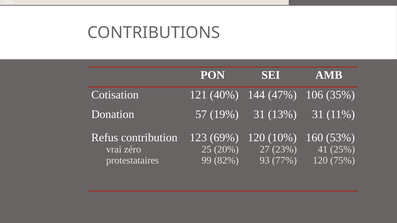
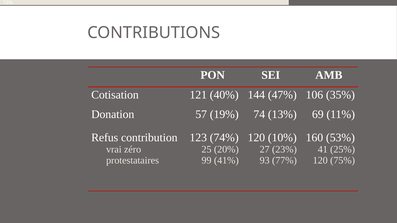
19% 31: 31 -> 74 (259, 115)
13% 31: 31 -> 69 (318, 115)
123 69%: 69% -> 74% (224, 138)
82%: 82% -> 41% (226, 160)
